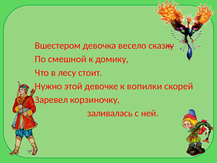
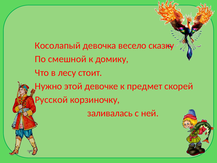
Вшестером: Вшестером -> Косолапый (58, 46)
вопилки: вопилки -> предмет (145, 86)
Заревел: Заревел -> Русской (51, 100)
